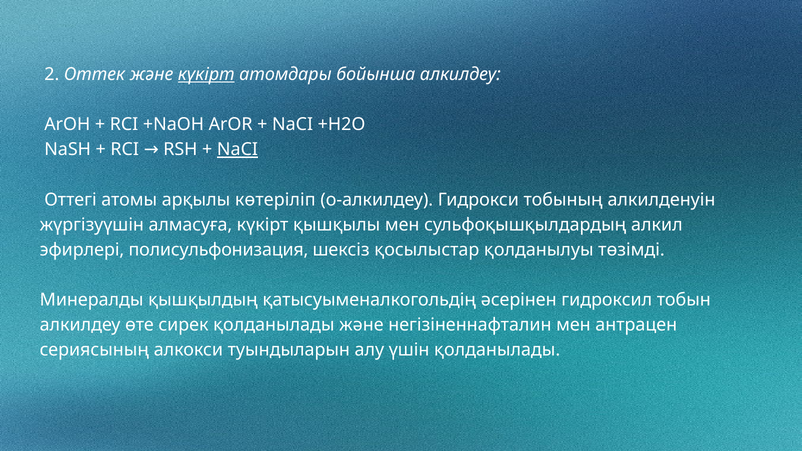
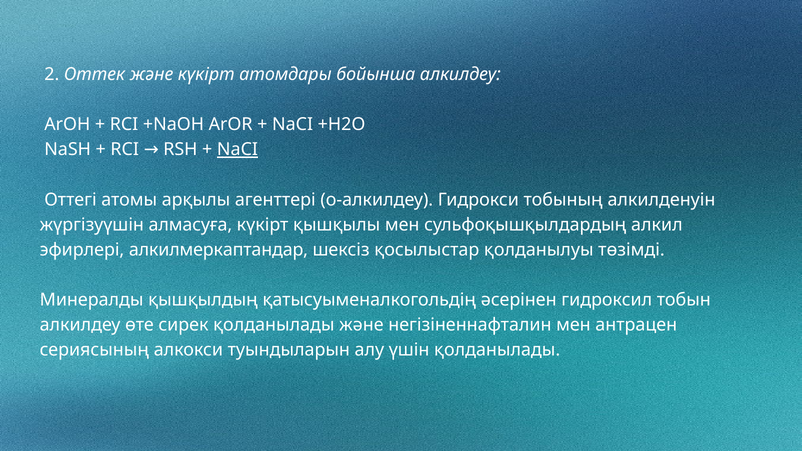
күкірт underline: present -> none (206, 74)
көтеріліп: көтеріліп -> агенттері (275, 200)
полисульфонизация: полисульфонизация -> алкилмеркаптандар (218, 250)
